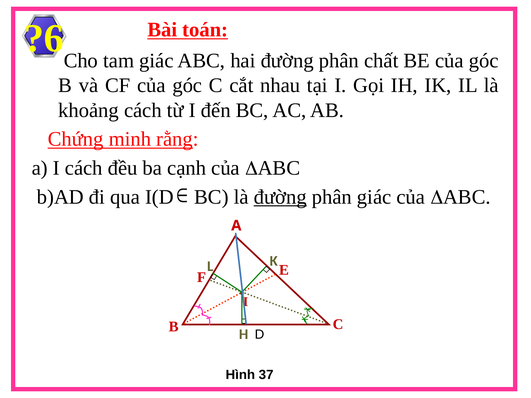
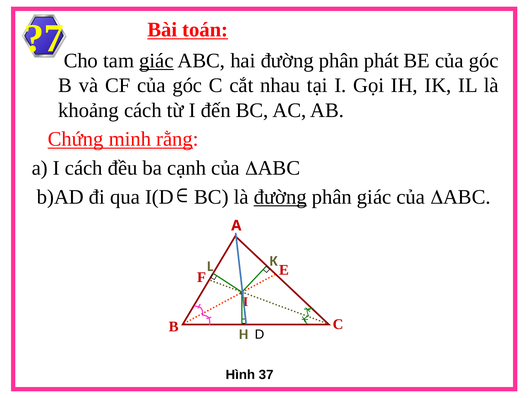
?6: ?6 -> ?7 (44, 38)
giác underline: none -> present (156, 61)
chất: chất -> phát (381, 61)
